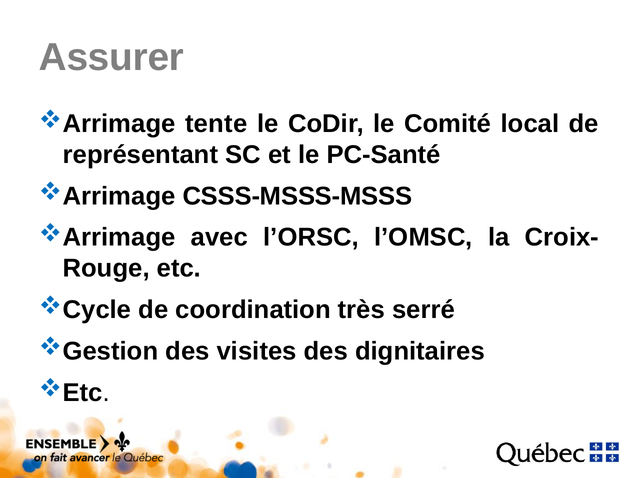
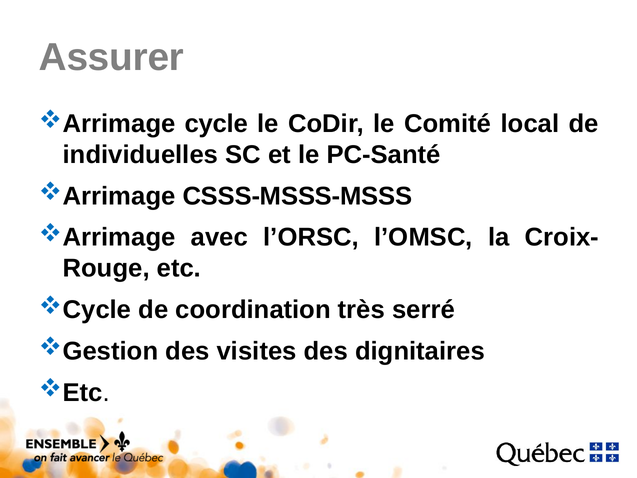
tente: tente -> cycle (216, 124)
représentant: représentant -> individuelles (140, 155)
